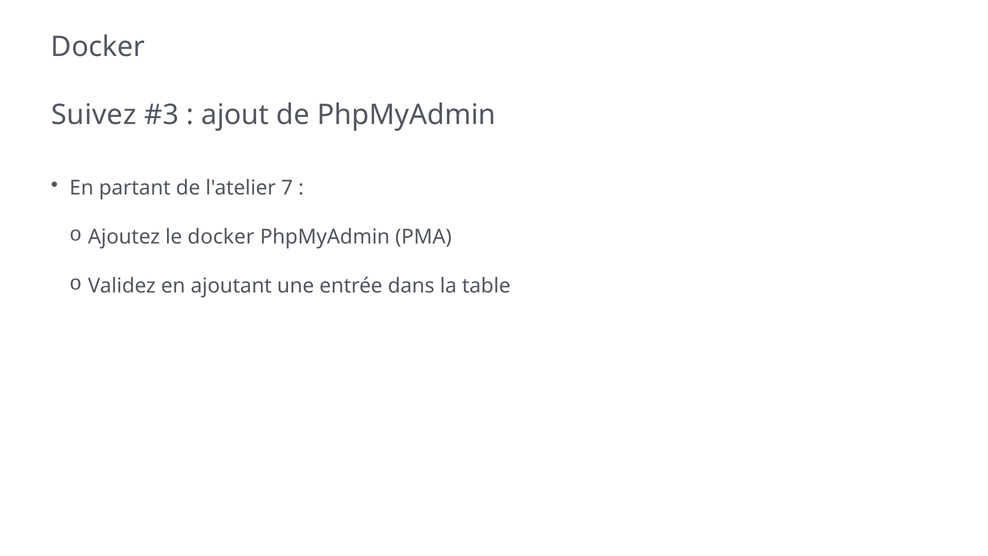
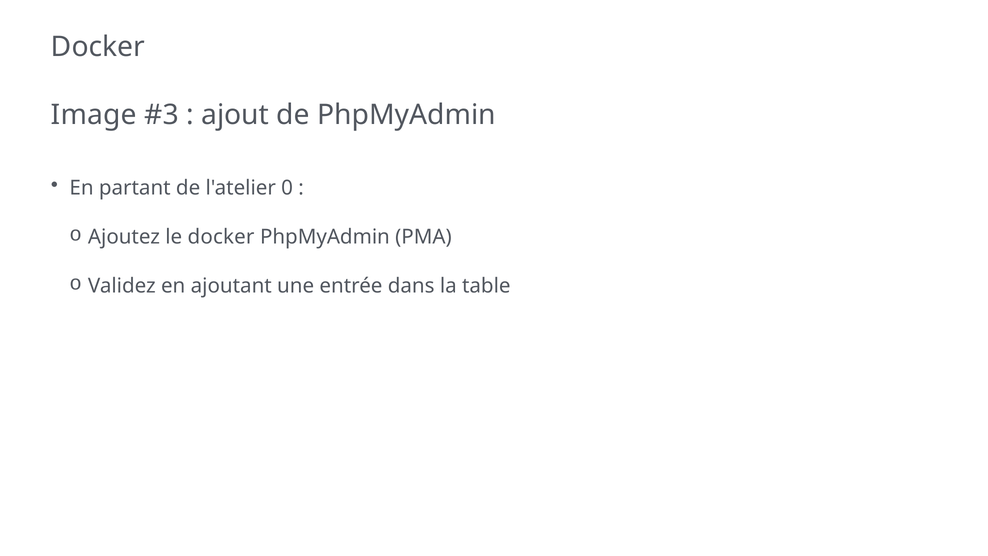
Suivez: Suivez -> Image (94, 115)
7: 7 -> 0 (287, 188)
